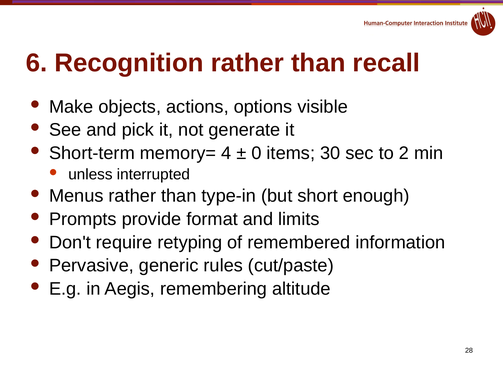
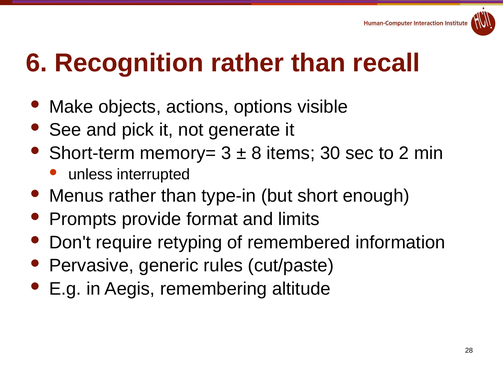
4: 4 -> 3 (226, 153)
0: 0 -> 8 (257, 153)
